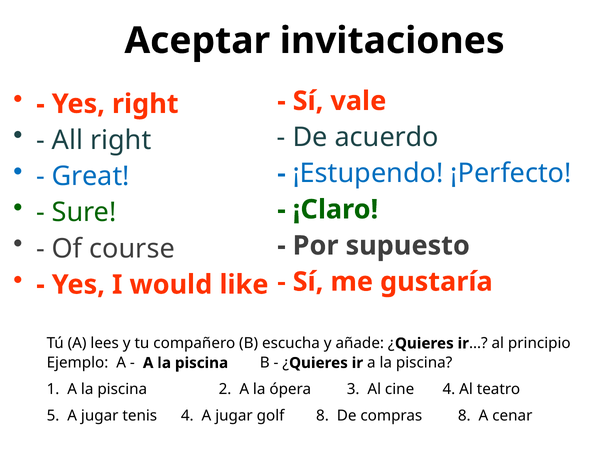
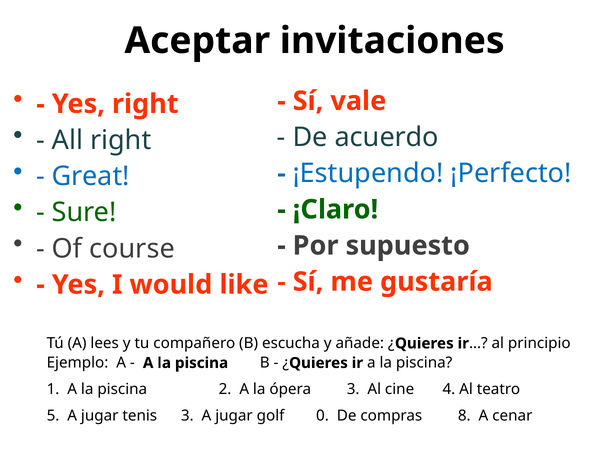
tenis 4: 4 -> 3 (187, 415)
golf 8: 8 -> 0 (322, 415)
